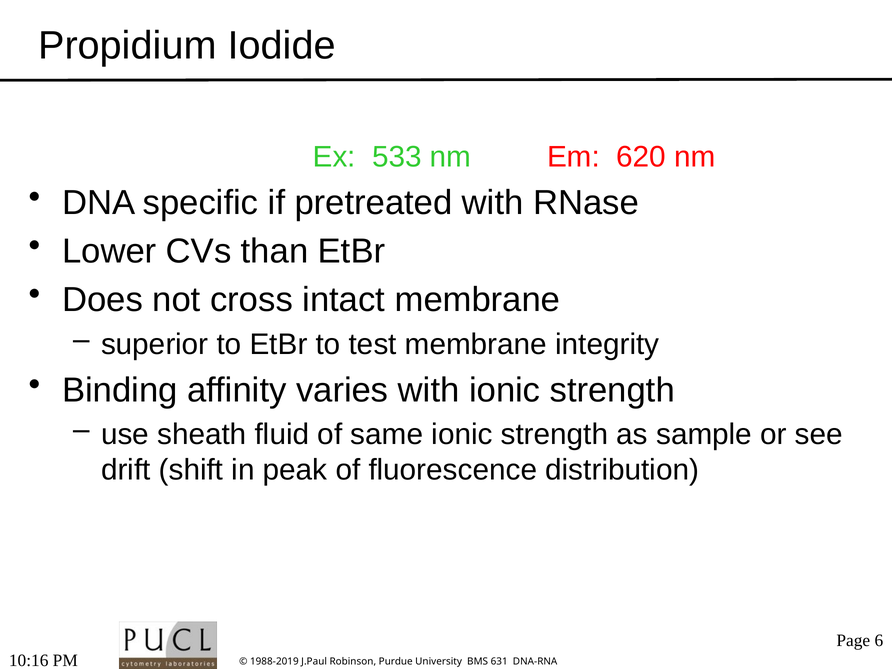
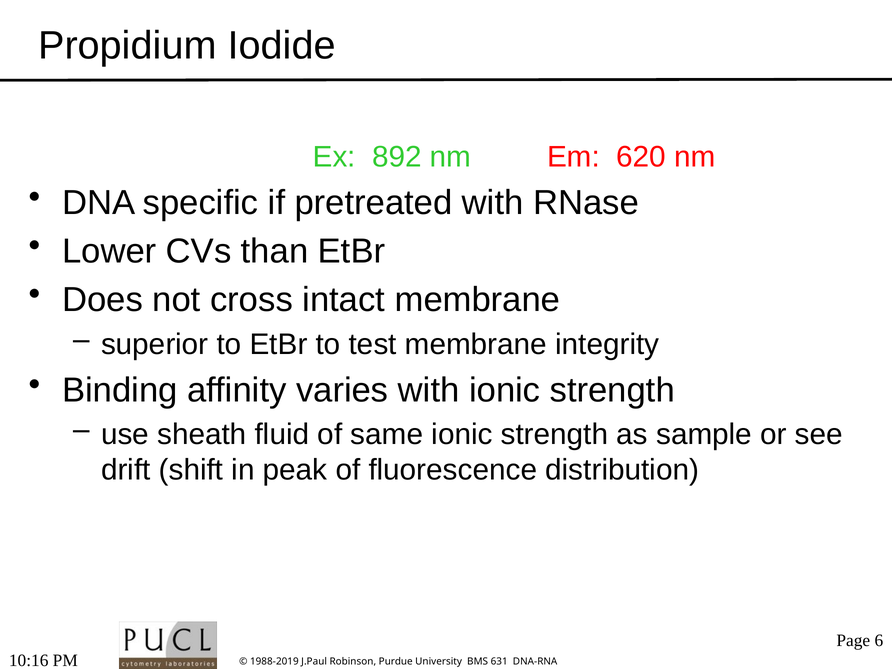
533: 533 -> 892 (397, 157)
